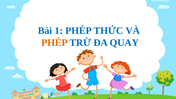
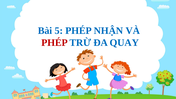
1: 1 -> 5 (59, 31)
THỨC: THỨC -> NHẬN (108, 31)
PHÉP colour: orange -> red (55, 43)
